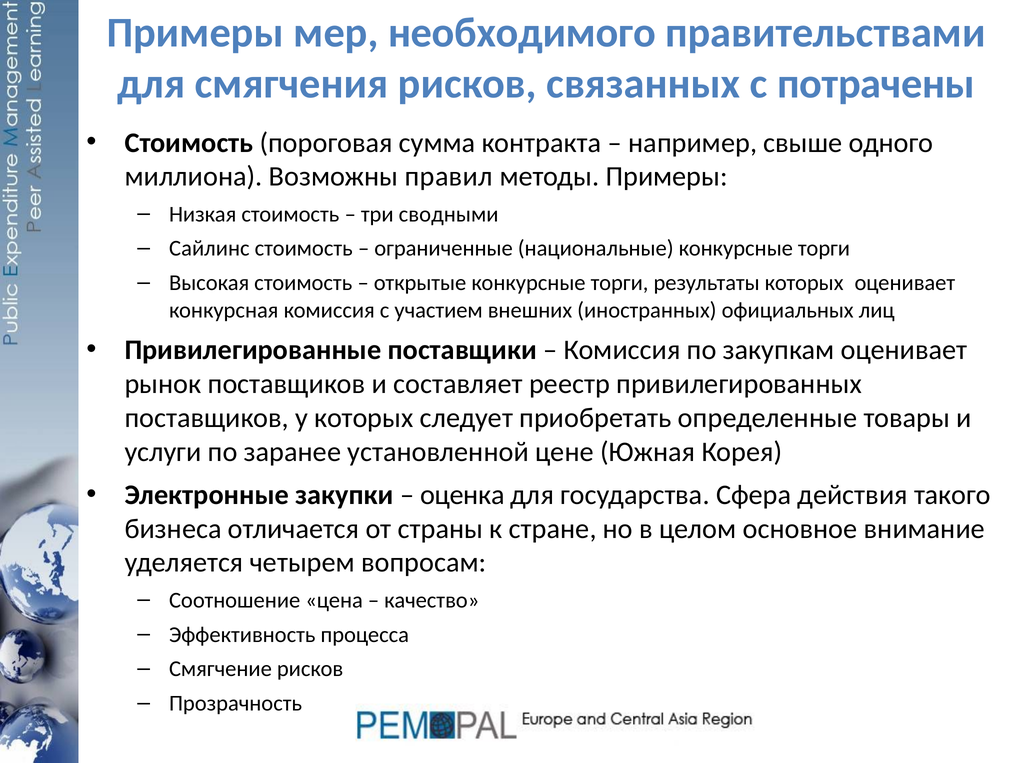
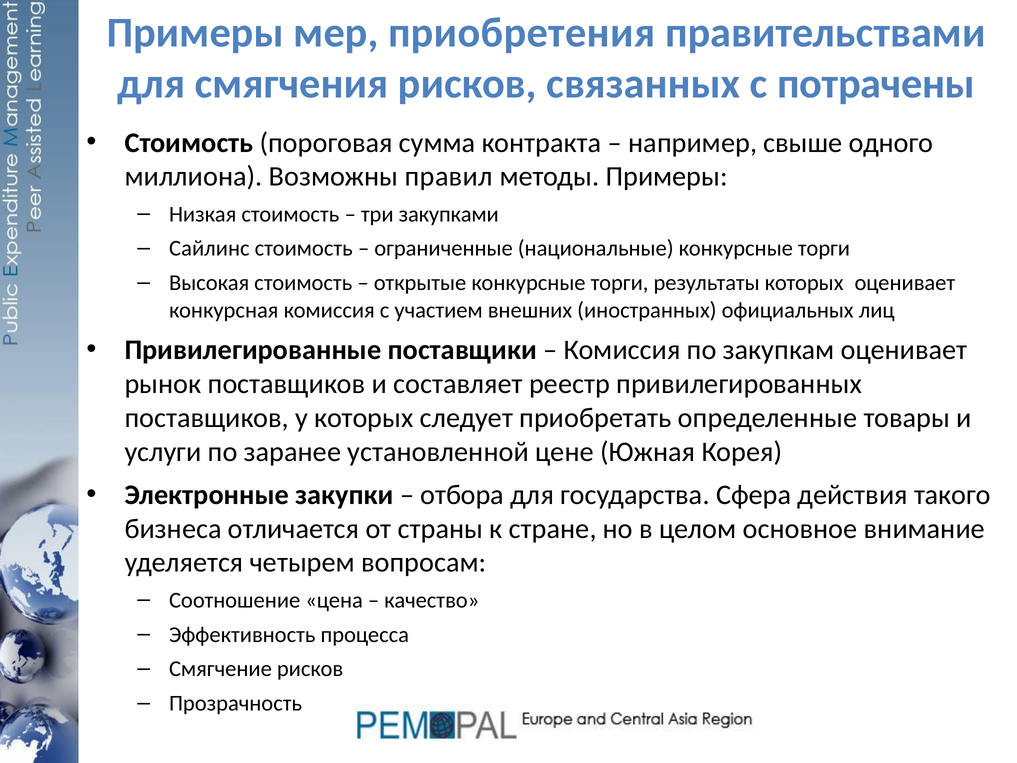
необходимого: необходимого -> приобретения (522, 33)
сводными: сводными -> закупками (449, 214)
оценка: оценка -> отбора (462, 495)
